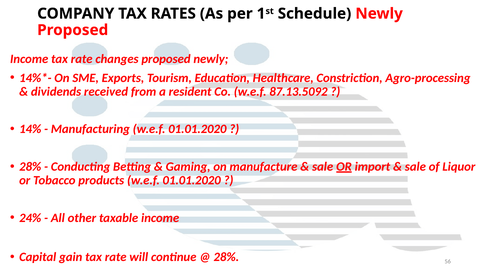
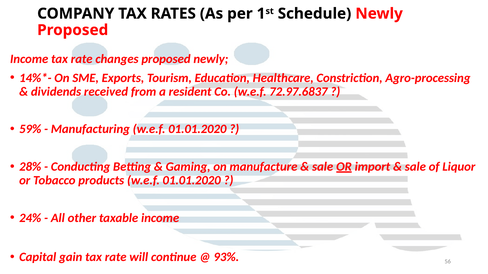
87.13.5092: 87.13.5092 -> 72.97.6837 (298, 92)
14%: 14% -> 59% (30, 129)
28%: 28% -> 93% (226, 257)
